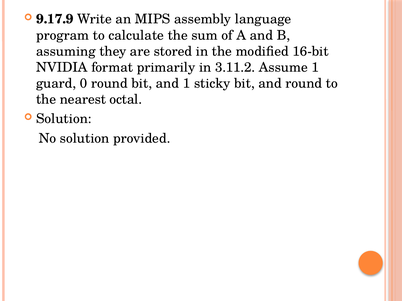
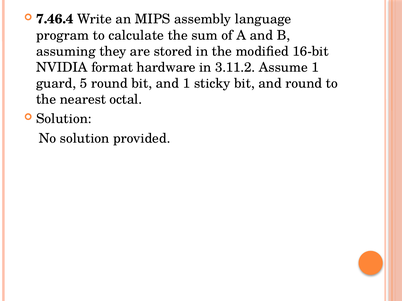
9.17.9: 9.17.9 -> 7.46.4 (55, 19)
primarily: primarily -> hardware (166, 67)
0: 0 -> 5 (84, 84)
